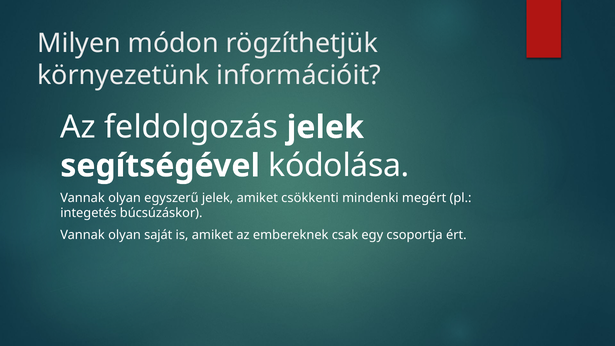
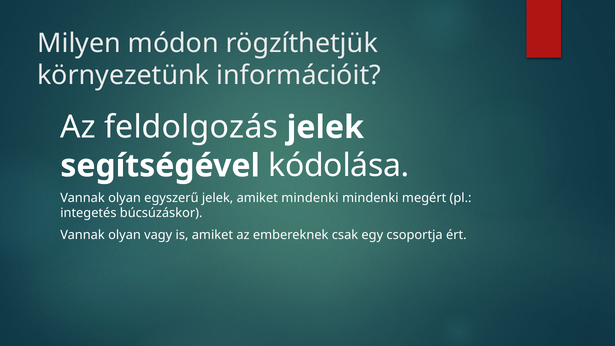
amiket csökkenti: csökkenti -> mindenki (310, 198)
saját: saját -> vagy (158, 235)
